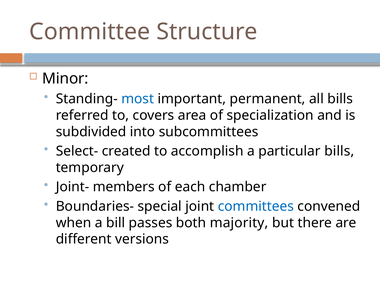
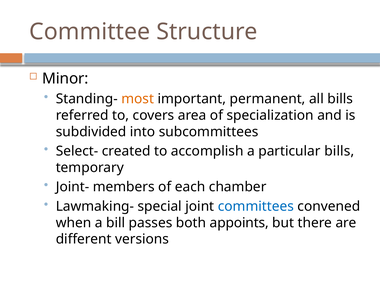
most colour: blue -> orange (138, 99)
Boundaries-: Boundaries- -> Lawmaking- (95, 206)
majority: majority -> appoints (239, 223)
